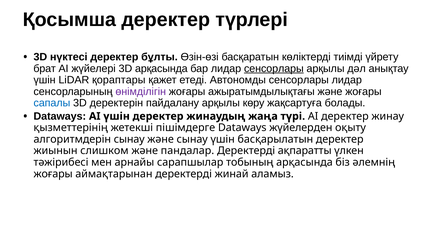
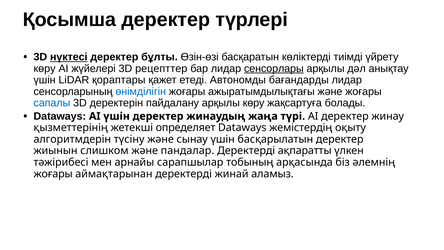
нүктесі underline: none -> present (69, 57)
брат: брат -> көру (45, 68)
3D арқасында: арқасында -> рецепттер (161, 68)
Автономды сенсорлары: сенсорлары -> бағандарды (299, 80)
өнімділігін colour: purple -> blue (141, 92)
пішімдерге: пішімдерге -> определяет (186, 128)
жүйелерден: жүйелерден -> жемістердің (301, 128)
алгоритмдерін сынау: сынау -> түсіну (129, 139)
